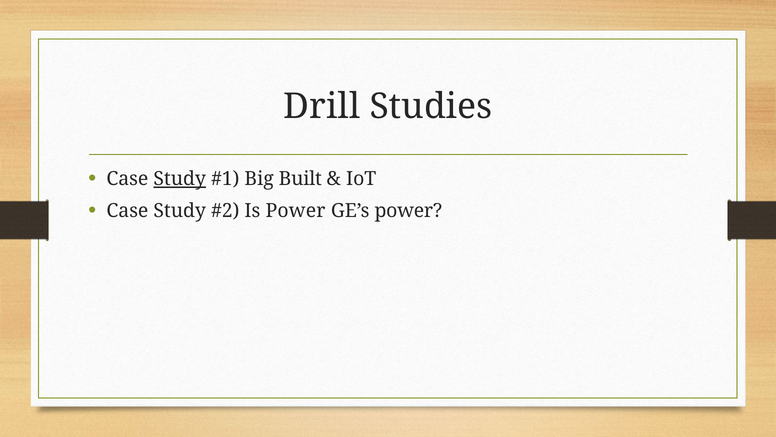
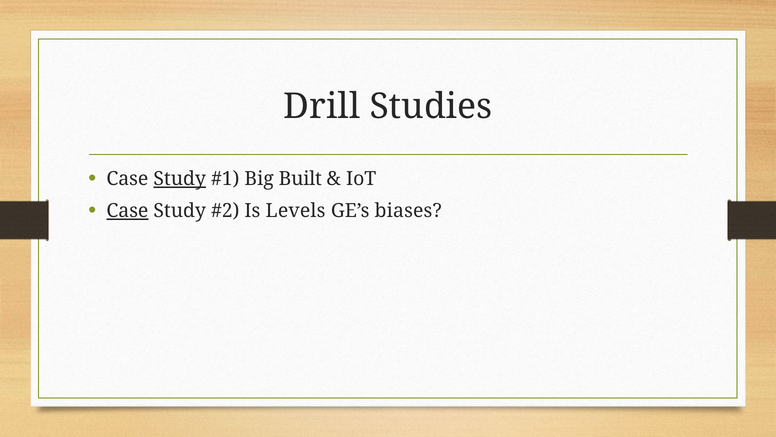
Case underline: none -> present (127, 211)
Is Power: Power -> Levels (296, 211)
GE’s power: power -> biases (408, 211)
